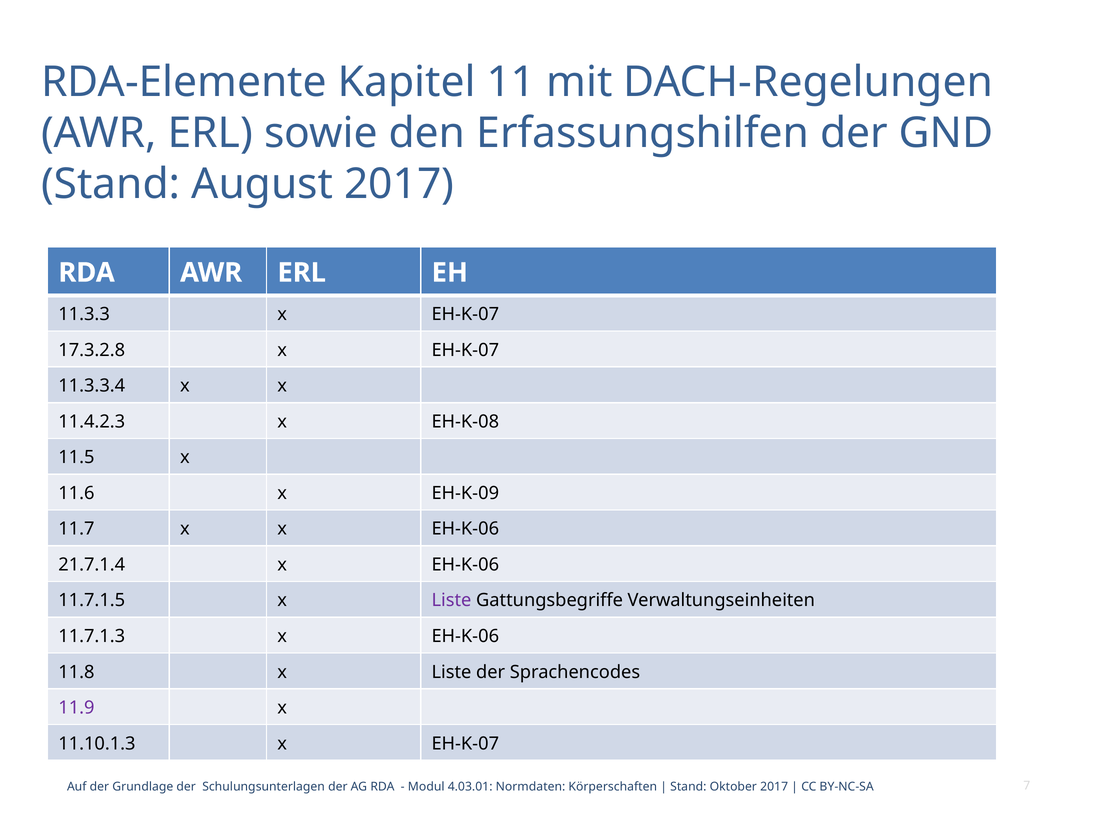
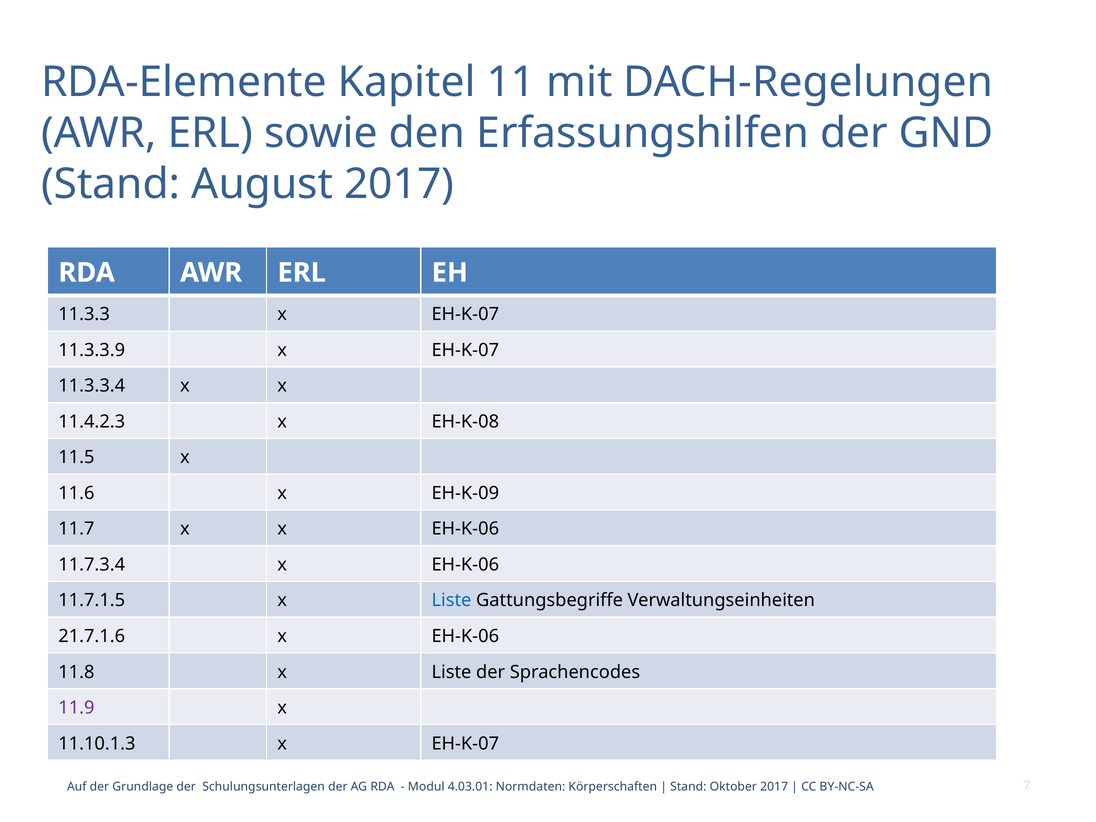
17.3.2.8: 17.3.2.8 -> 11.3.3.9 (92, 350)
21.7.1.4: 21.7.1.4 -> 11.7.3.4 (92, 565)
Liste colour: purple -> blue (451, 600)
11.7.1.3: 11.7.1.3 -> 21.7.1.6 (92, 636)
